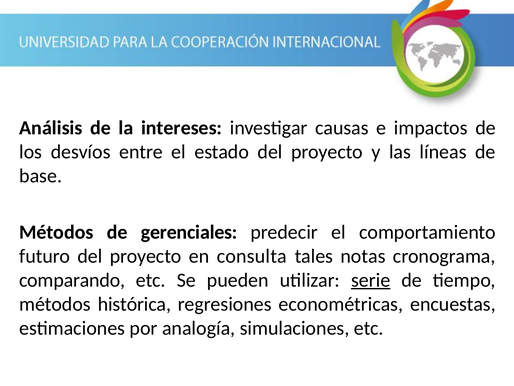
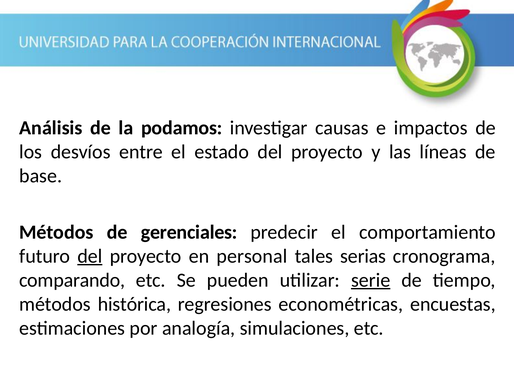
intereses: intereses -> podamos (182, 128)
del underline: none -> present (90, 256)
consulta: consulta -> personal (252, 256)
notas: notas -> serias (363, 256)
